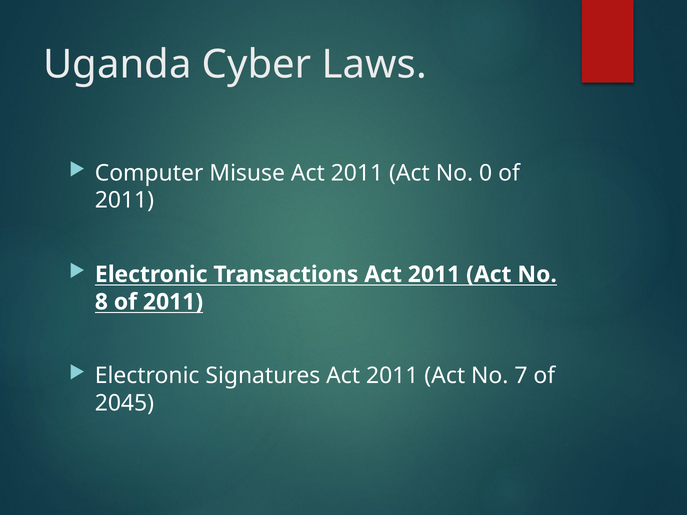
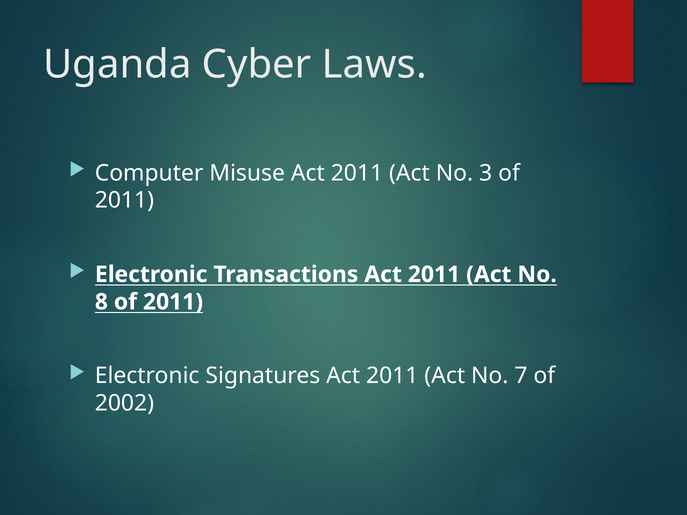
0: 0 -> 3 (486, 173)
2045: 2045 -> 2002 (124, 404)
